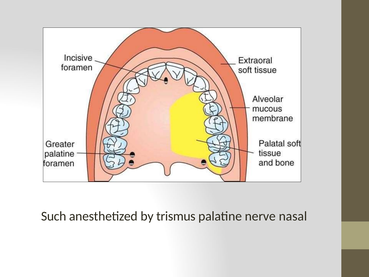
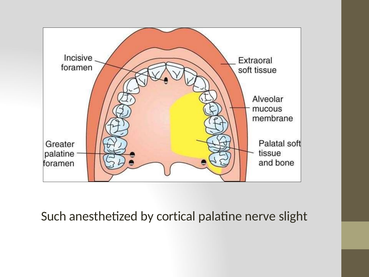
trismus: trismus -> cortical (176, 216)
nasal: nasal -> slight (293, 216)
